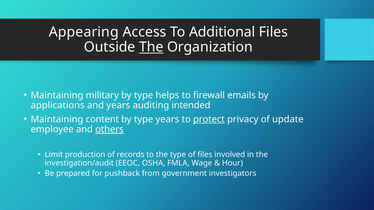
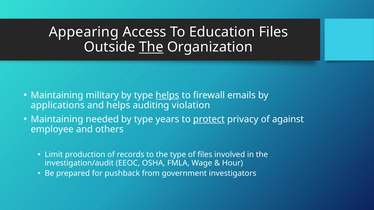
Additional: Additional -> Education (222, 32)
helps underline: none -> present (167, 95)
and years: years -> helps (118, 106)
intended: intended -> violation (191, 106)
content: content -> needed (102, 120)
update: update -> against (288, 120)
others underline: present -> none (109, 130)
